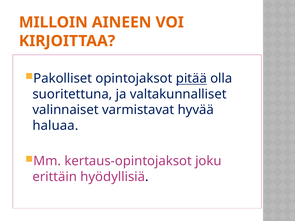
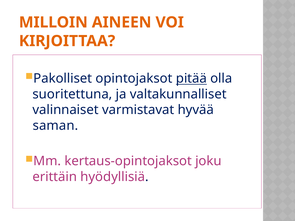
haluaa: haluaa -> saman (55, 126)
